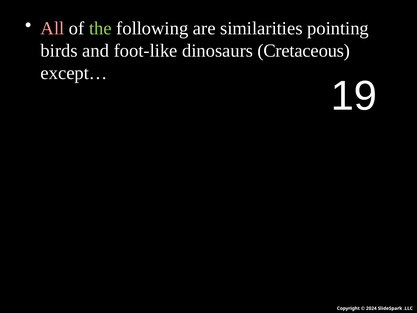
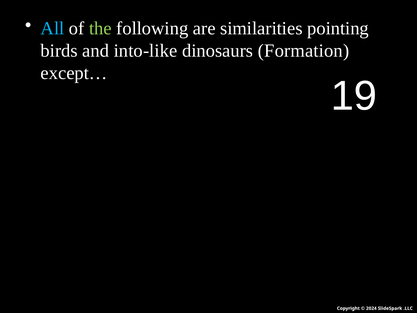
All colour: pink -> light blue (52, 28)
foot-like: foot-like -> into-like (146, 51)
Cretaceous: Cretaceous -> Formation (304, 51)
